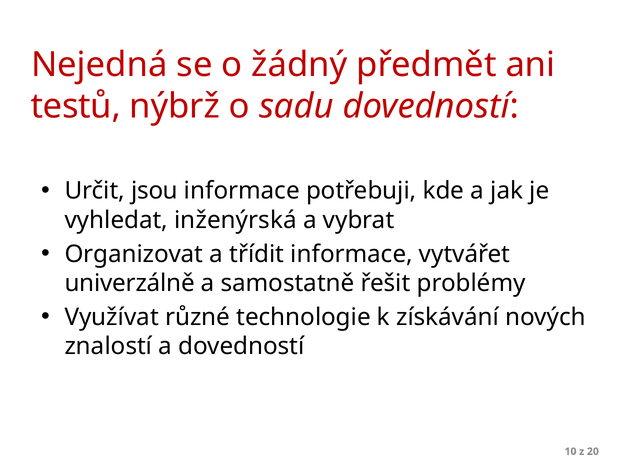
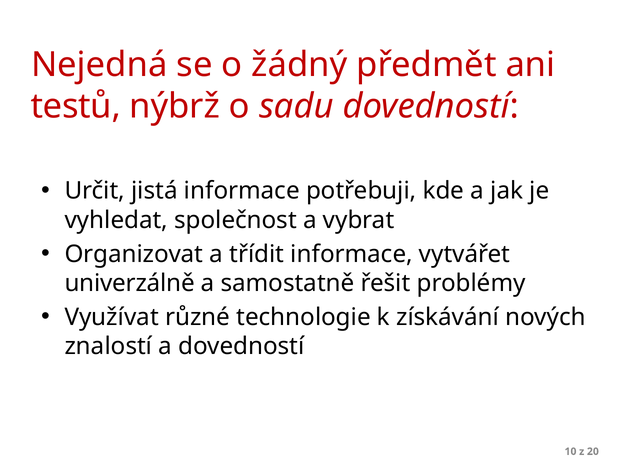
jsou: jsou -> jistá (154, 191)
inženýrská: inženýrská -> společnost (235, 220)
